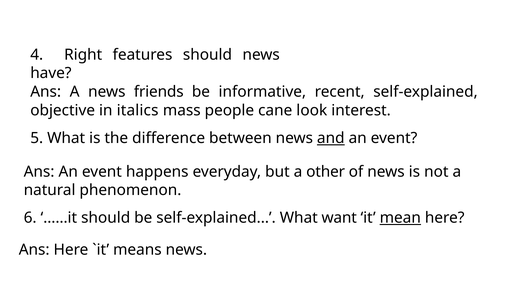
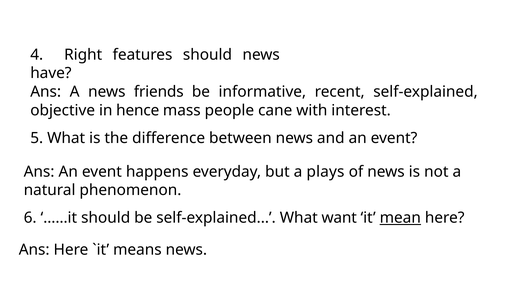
italics: italics -> hence (138, 110)
look: look -> with (312, 110)
and underline: present -> none (331, 138)
other: other -> plays (325, 172)
